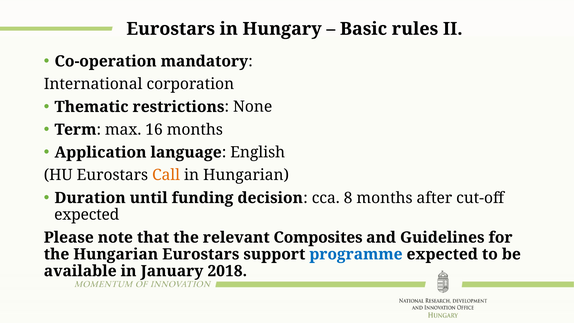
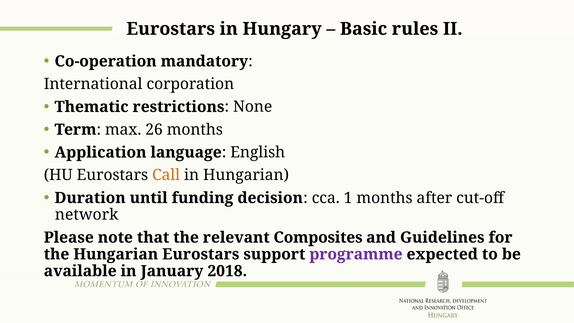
16: 16 -> 26 (154, 130)
8: 8 -> 1 (348, 198)
expected: expected -> network (87, 215)
programme colour: blue -> purple (356, 254)
